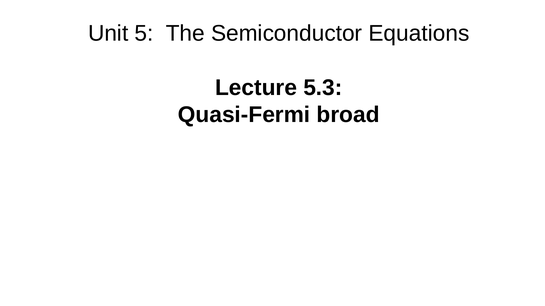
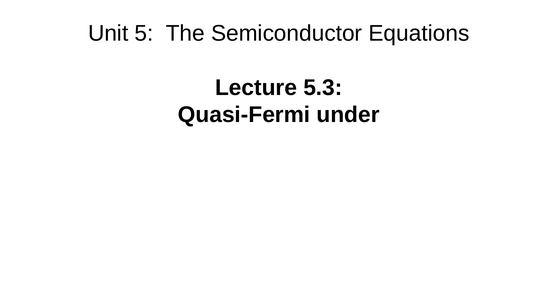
broad: broad -> under (348, 115)
